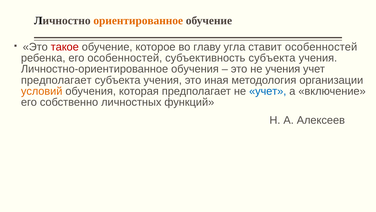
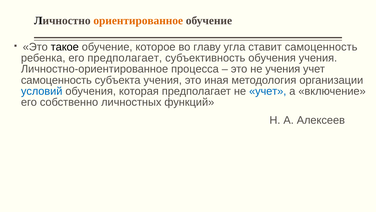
такое colour: red -> black (65, 47)
ставит особенностей: особенностей -> самоценность (321, 47)
его особенностей: особенностей -> предполагает (125, 58)
субъективность субъекта: субъекта -> обучения (272, 58)
Личностно-ориентированное обучения: обучения -> процесса (195, 69)
предполагает: предполагает -> самоценность (56, 80)
условий colour: orange -> blue (42, 91)
